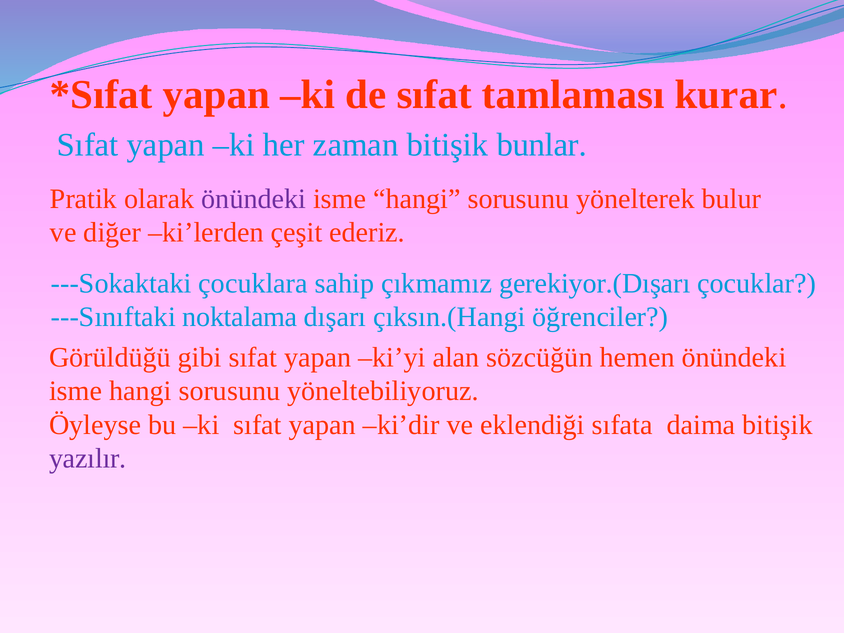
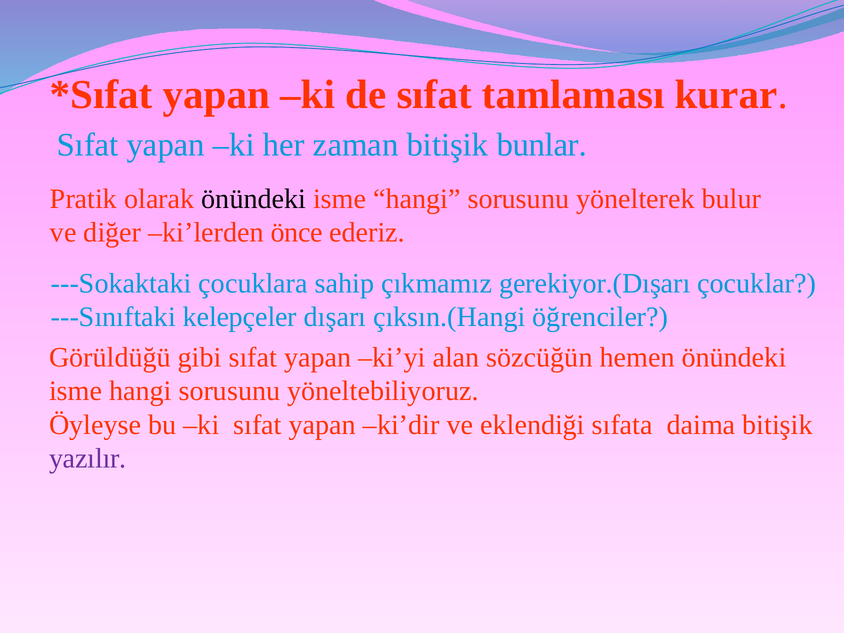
önündeki colour: purple -> black (254, 199)
çeşit: çeşit -> önce (297, 233)
noktalama: noktalama -> kelepçeler (240, 317)
